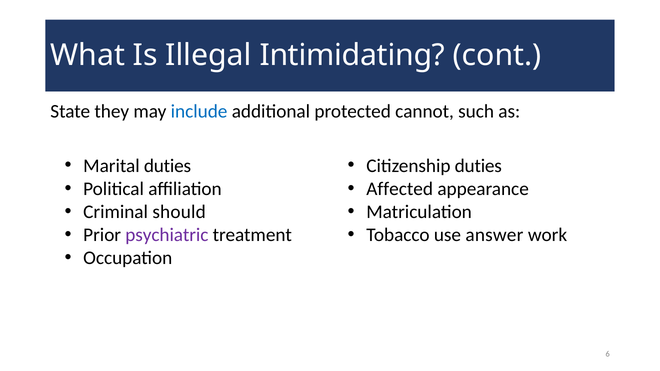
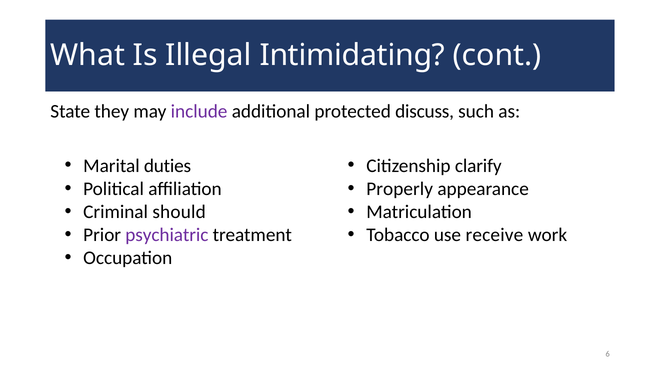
include colour: blue -> purple (199, 112)
cannot: cannot -> discuss (425, 112)
Citizenship duties: duties -> clarify (478, 166)
Affected: Affected -> Properly (400, 189)
answer: answer -> receive (494, 235)
